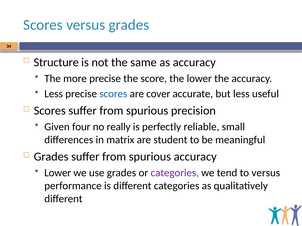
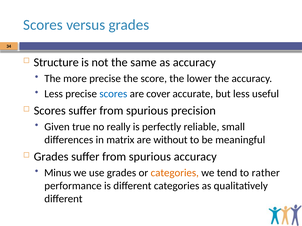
four: four -> true (81, 127)
student: student -> without (171, 140)
Lower: Lower -> Minus (58, 173)
categories colour: purple -> orange (175, 173)
to versus: versus -> rather (266, 173)
